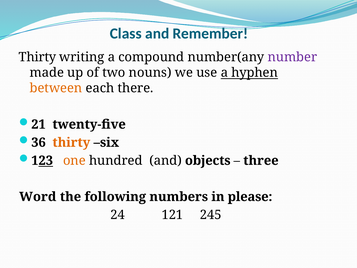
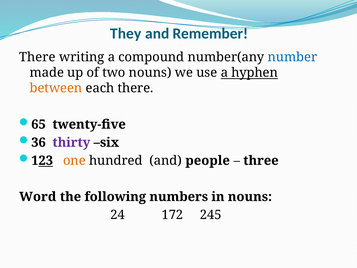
Class: Class -> They (126, 33)
Thirty: Thirty -> There (37, 57)
number colour: purple -> blue (292, 57)
21: 21 -> 65 (38, 124)
thirty colour: orange -> purple (71, 142)
objects: objects -> people (208, 160)
in please: please -> nouns (250, 197)
121: 121 -> 172 (172, 215)
